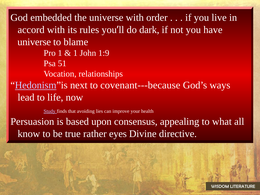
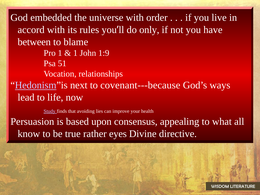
dark: dark -> only (149, 30)
universe: universe -> between (34, 42)
